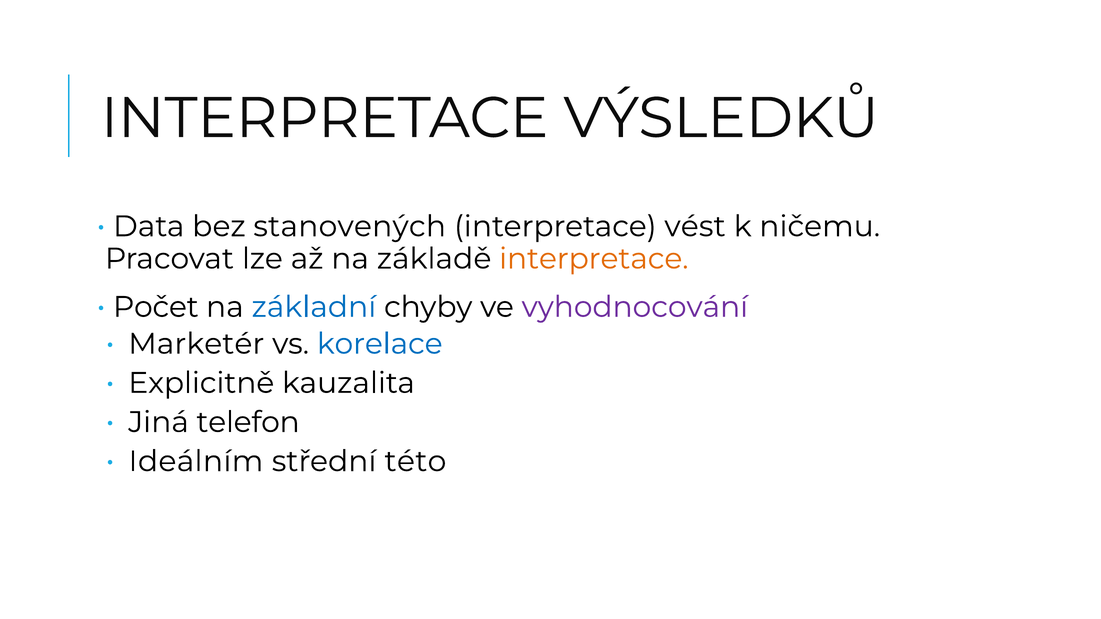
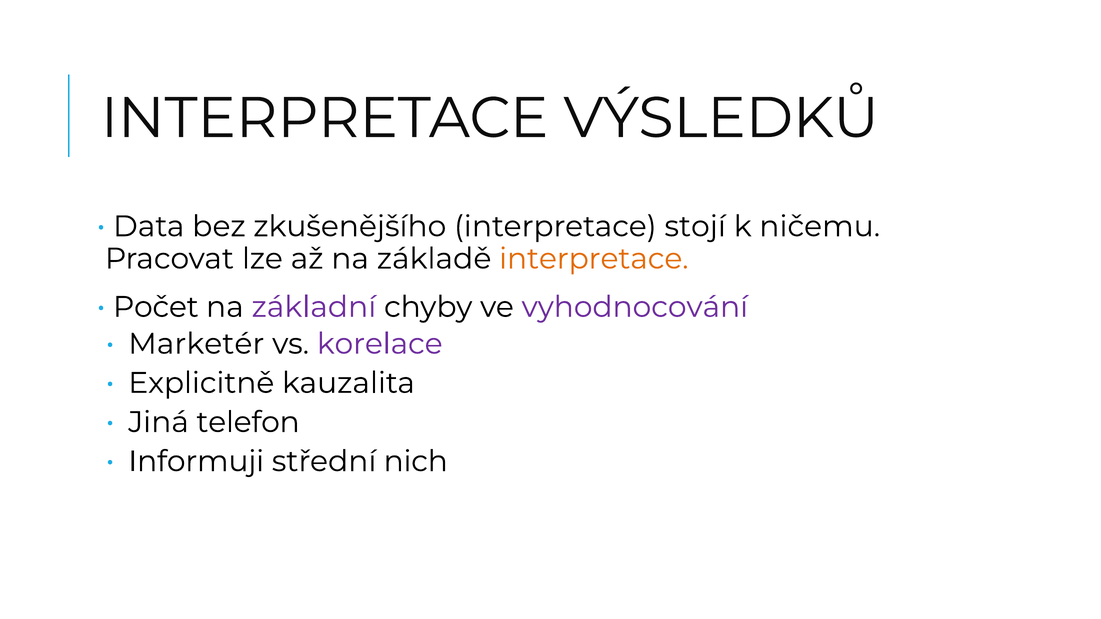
stanovených: stanovených -> zkušenějšího (350, 227)
vést: vést -> stojí (695, 227)
základní colour: blue -> purple (314, 307)
korelace colour: blue -> purple (380, 344)
Ideálním: Ideálním -> Informuji (196, 462)
této: této -> nich (416, 462)
